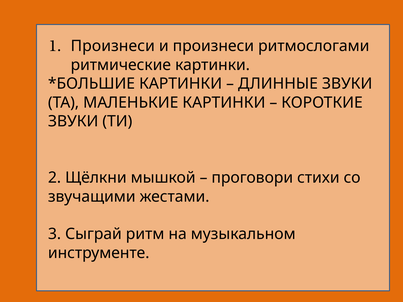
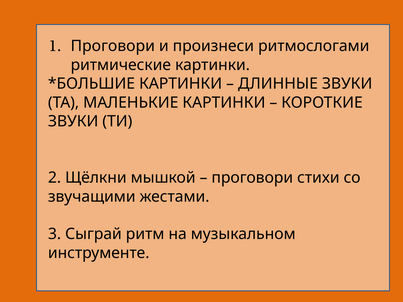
Произнеси: Произнеси -> Проговори (113, 46)
